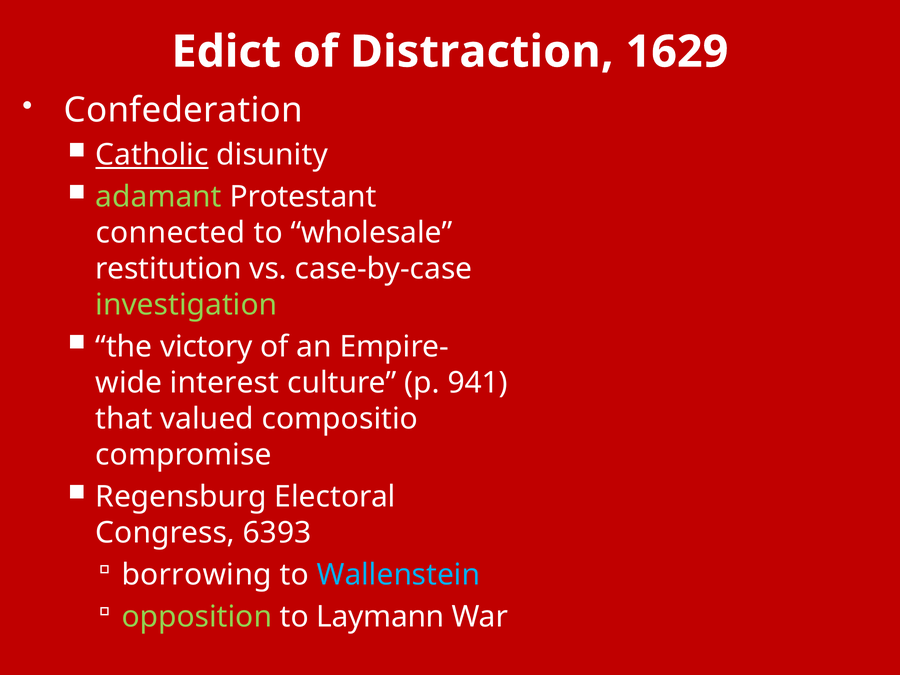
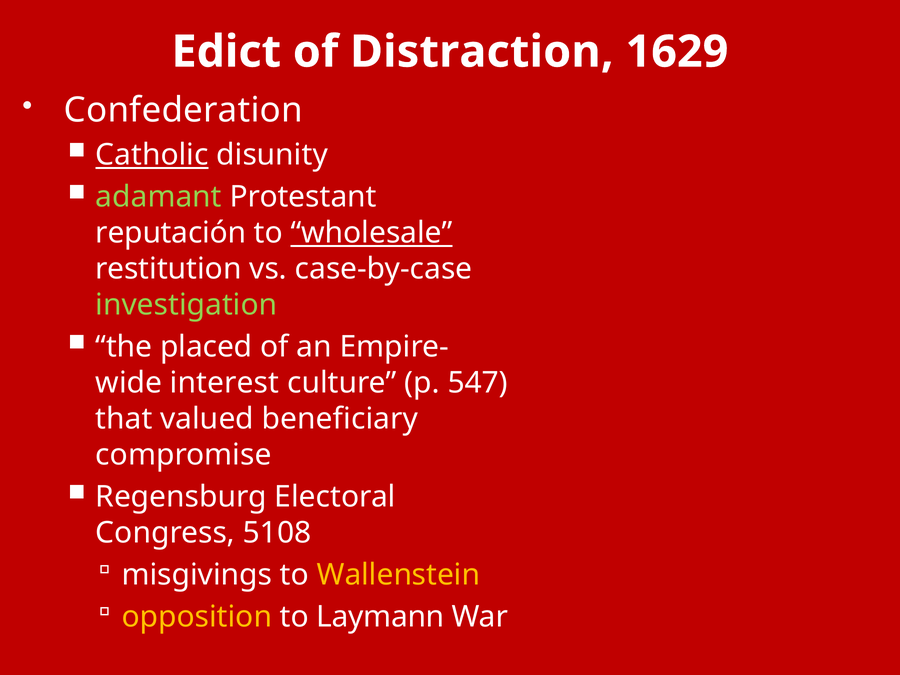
connected: connected -> reputación (171, 233)
wholesale underline: none -> present (372, 233)
victory: victory -> placed (206, 347)
941: 941 -> 547 (478, 383)
compositio: compositio -> beneficiary (340, 419)
6393: 6393 -> 5108 (277, 533)
borrowing: borrowing -> misgivings (197, 575)
Wallenstein colour: light blue -> yellow (398, 575)
opposition colour: light green -> yellow (197, 617)
